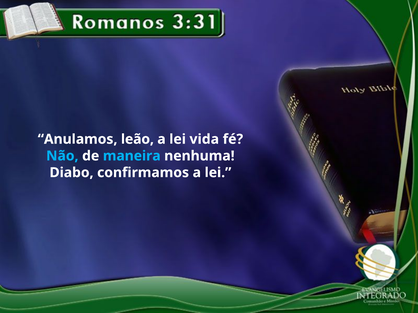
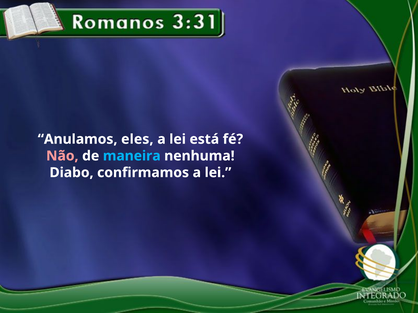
leão: leão -> eles (137, 139)
vida: vida -> está (204, 139)
Não colour: light blue -> pink (62, 156)
